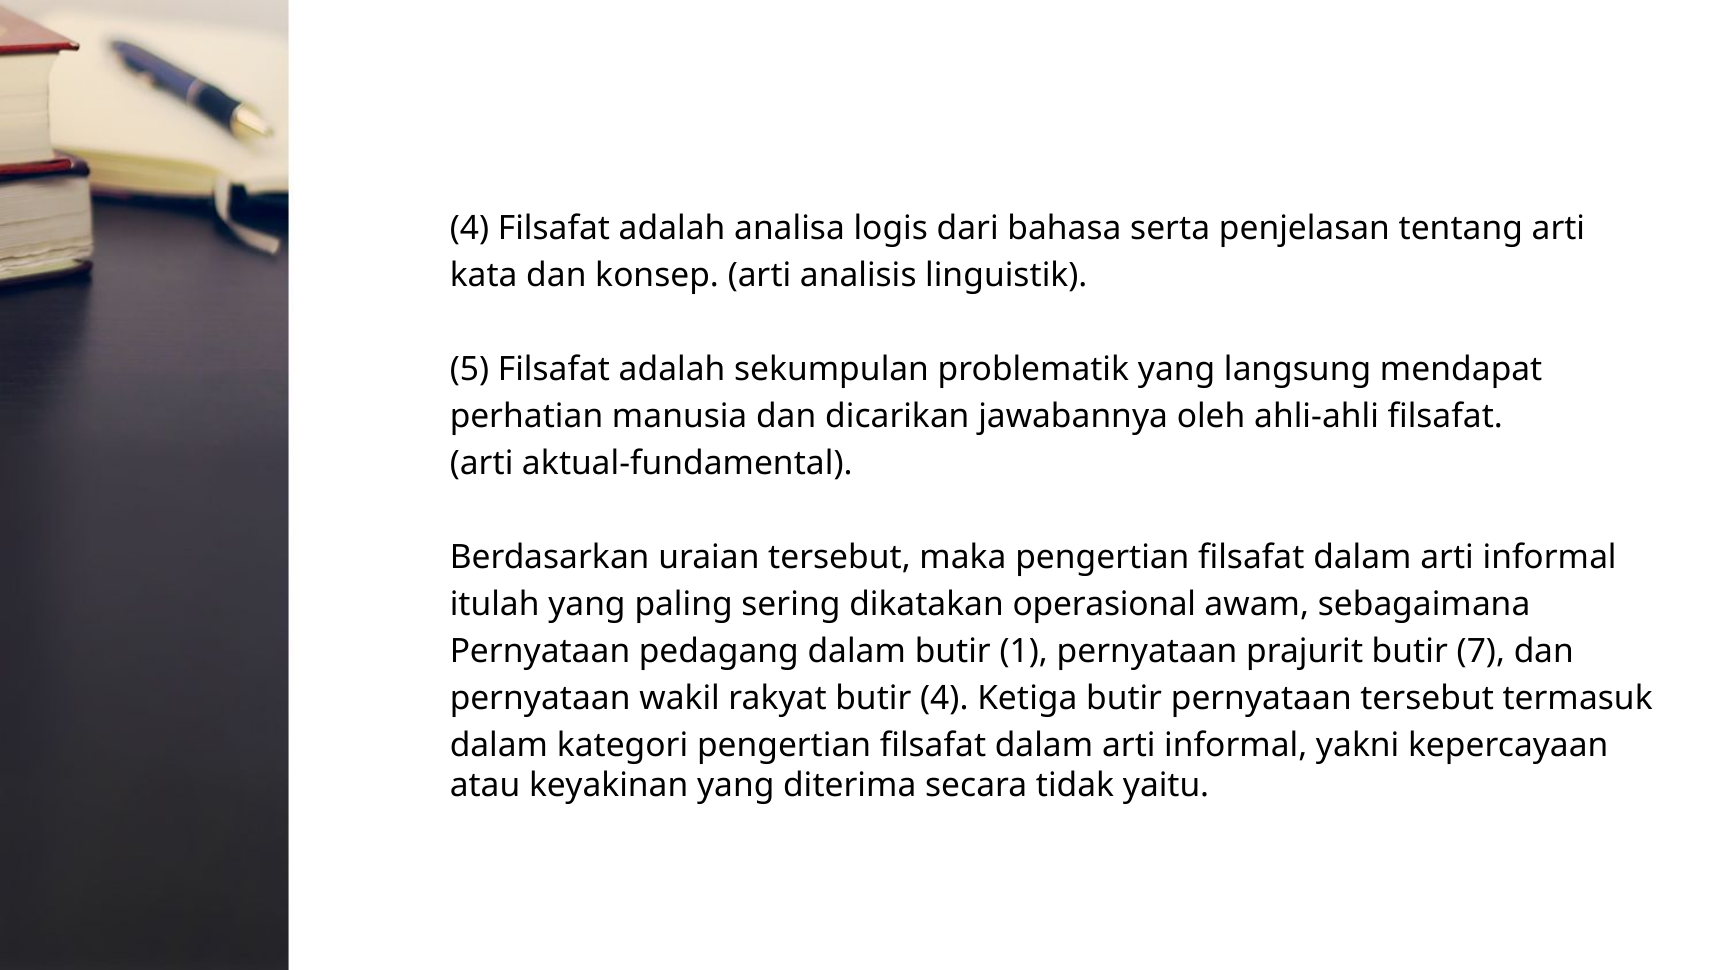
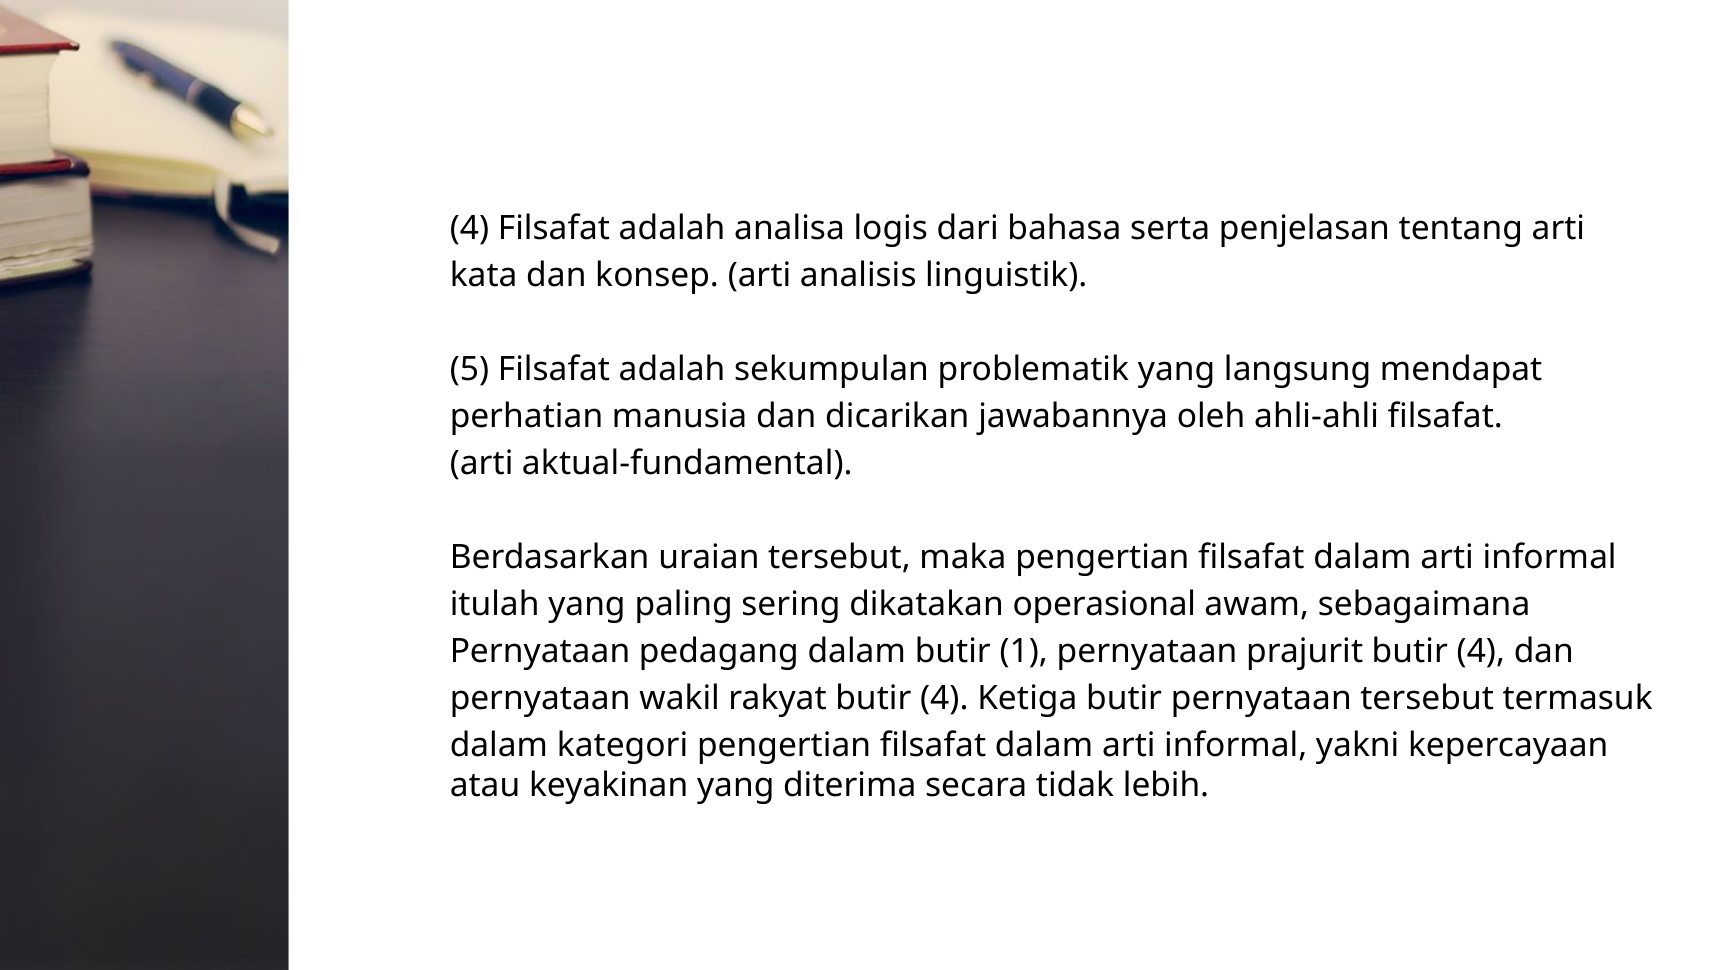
prajurit butir 7: 7 -> 4 (1481, 651)
yaitu: yaitu -> lebih (1166, 785)
